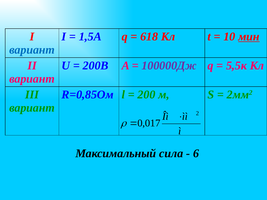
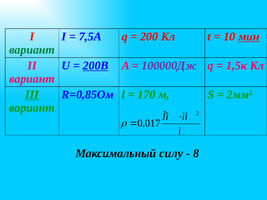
1,5А: 1,5А -> 7,5А (90, 37)
618: 618 -> 200 (149, 37)
вариант colour: blue -> green (32, 50)
200В underline: none -> present (96, 66)
5,5к: 5,5к -> 1,5к (236, 66)
III underline: none -> present (32, 95)
200: 200 -> 170 (146, 95)
сила: сила -> силу (171, 154)
6: 6 -> 8 (196, 154)
